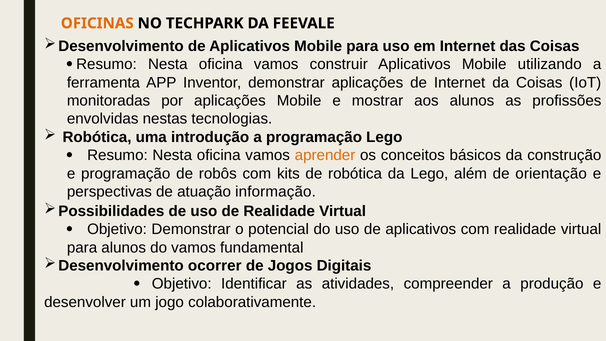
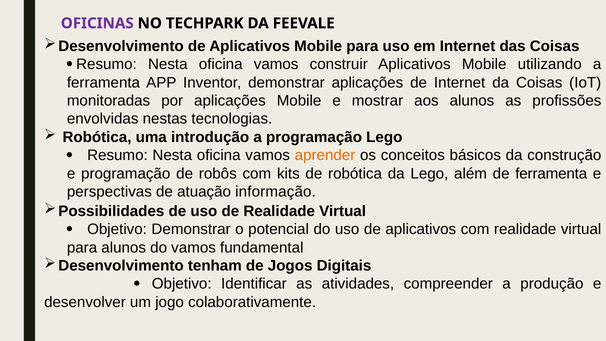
OFICINAS colour: orange -> purple (97, 23)
de orientação: orientação -> ferramenta (551, 173)
ocorrer: ocorrer -> tenham (215, 266)
